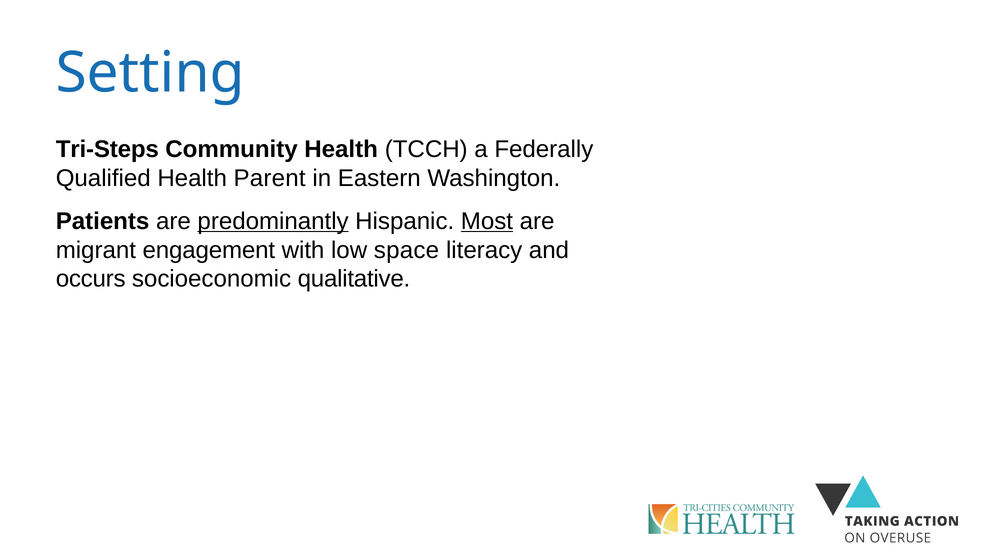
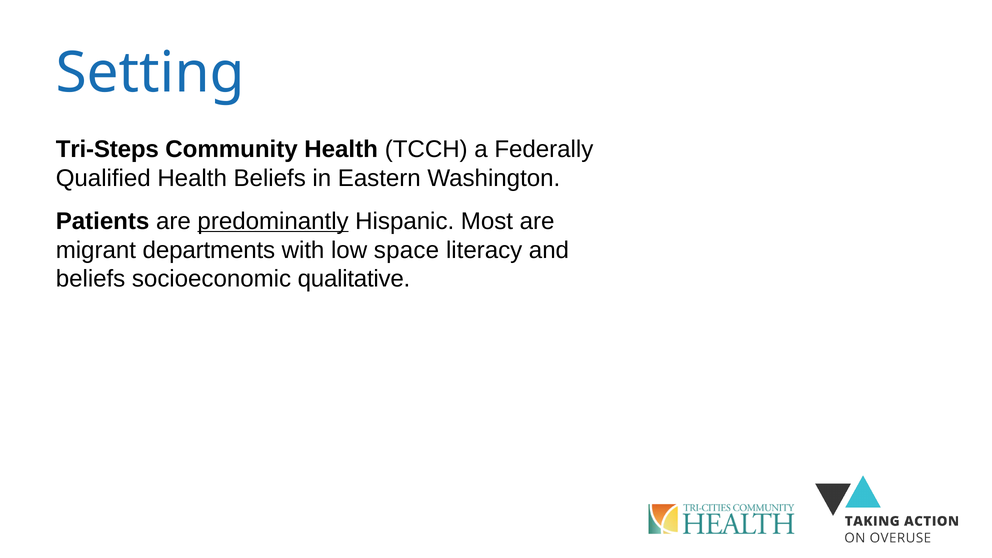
Health Parent: Parent -> Beliefs (270, 178)
Most underline: present -> none (487, 221)
engagement: engagement -> departments (209, 250)
occurs: occurs -> beliefs (91, 279)
